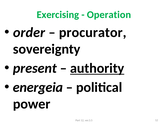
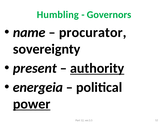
Exercising: Exercising -> Humbling (58, 15)
Operation: Operation -> Governors (109, 15)
order: order -> name (29, 32)
power underline: none -> present (32, 104)
